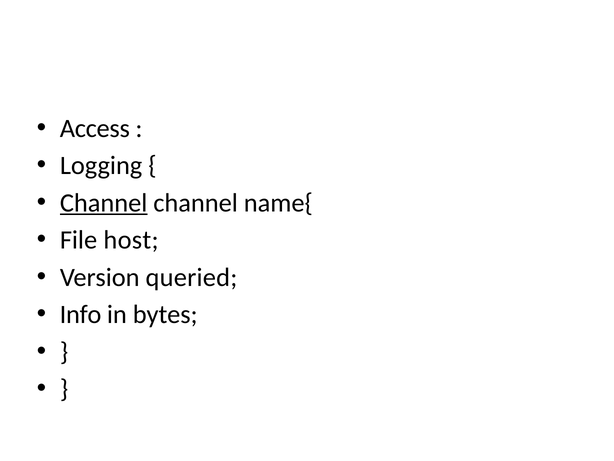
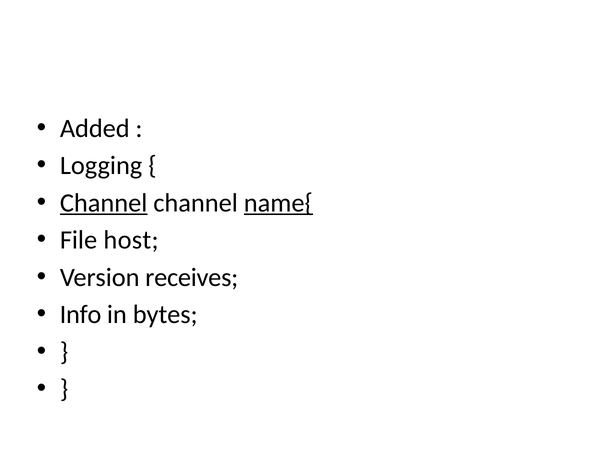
Access: Access -> Added (95, 128)
name{ underline: none -> present (278, 203)
queried: queried -> receives (192, 277)
